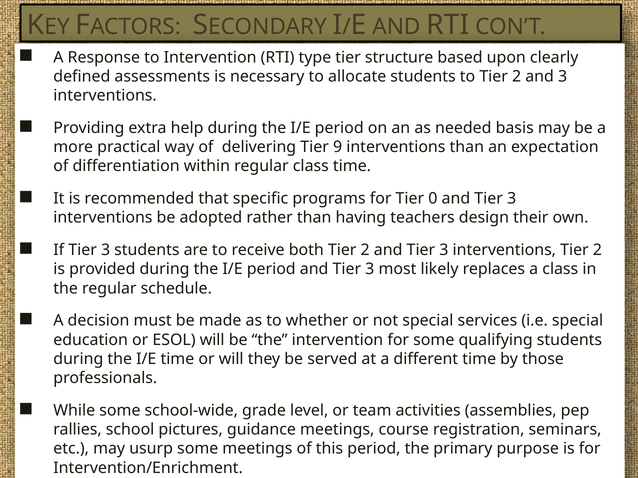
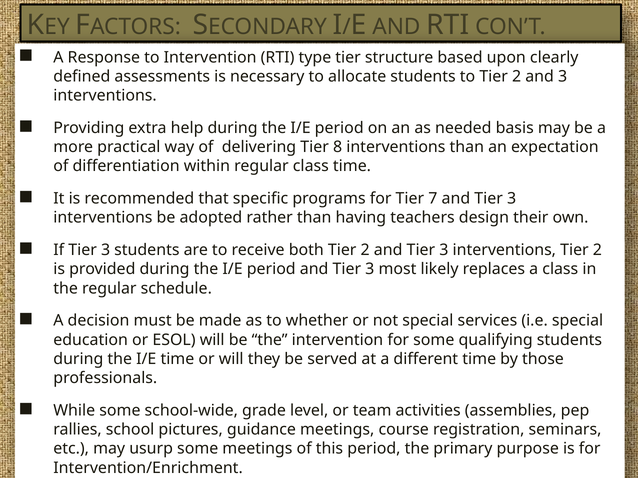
9: 9 -> 8 (338, 147)
0: 0 -> 7 (433, 199)
